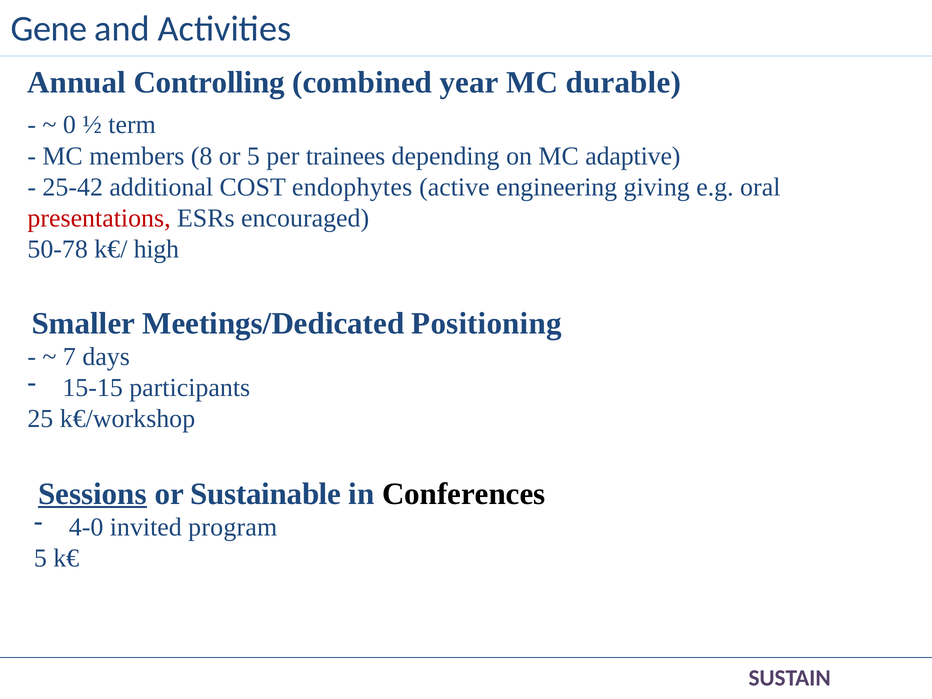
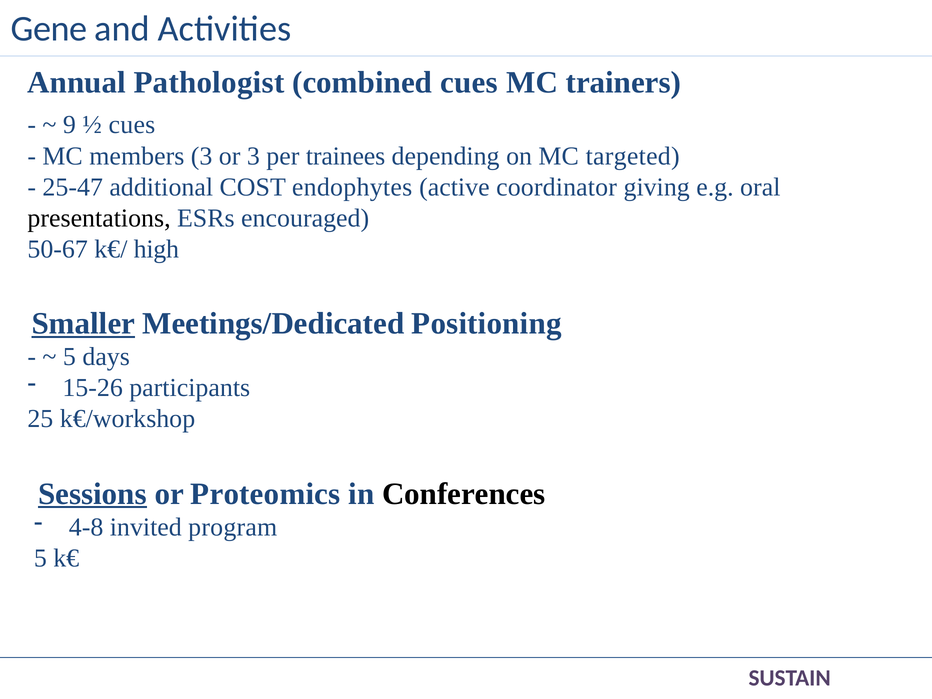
Controlling: Controlling -> Pathologist (209, 82)
combined year: year -> cues (469, 82)
durable: durable -> trainers (623, 82)
0: 0 -> 9 (69, 125)
½ term: term -> cues (132, 125)
members 8: 8 -> 3 (202, 156)
or 5: 5 -> 3 (253, 156)
adaptive: adaptive -> targeted (633, 156)
25-42: 25-42 -> 25-47 (73, 187)
engineering: engineering -> coordinator (557, 187)
presentations colour: red -> black (99, 218)
50-78: 50-78 -> 50-67 (58, 249)
Smaller underline: none -> present (83, 324)
7: 7 -> 5 (69, 357)
15-15: 15-15 -> 15-26 (93, 388)
Sustainable: Sustainable -> Proteomics (265, 494)
4-0: 4-0 -> 4-8 (86, 527)
